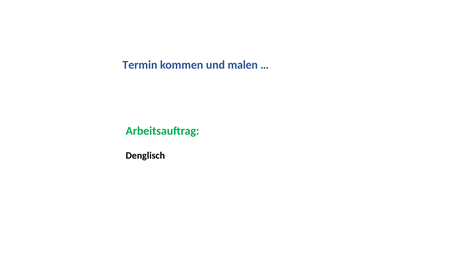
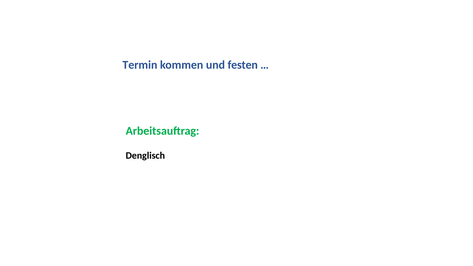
malen: malen -> festen (243, 65)
